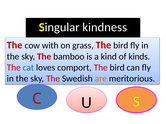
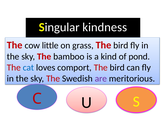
with: with -> little (50, 46)
kinds: kinds -> pond (139, 57)
are colour: orange -> purple (101, 79)
